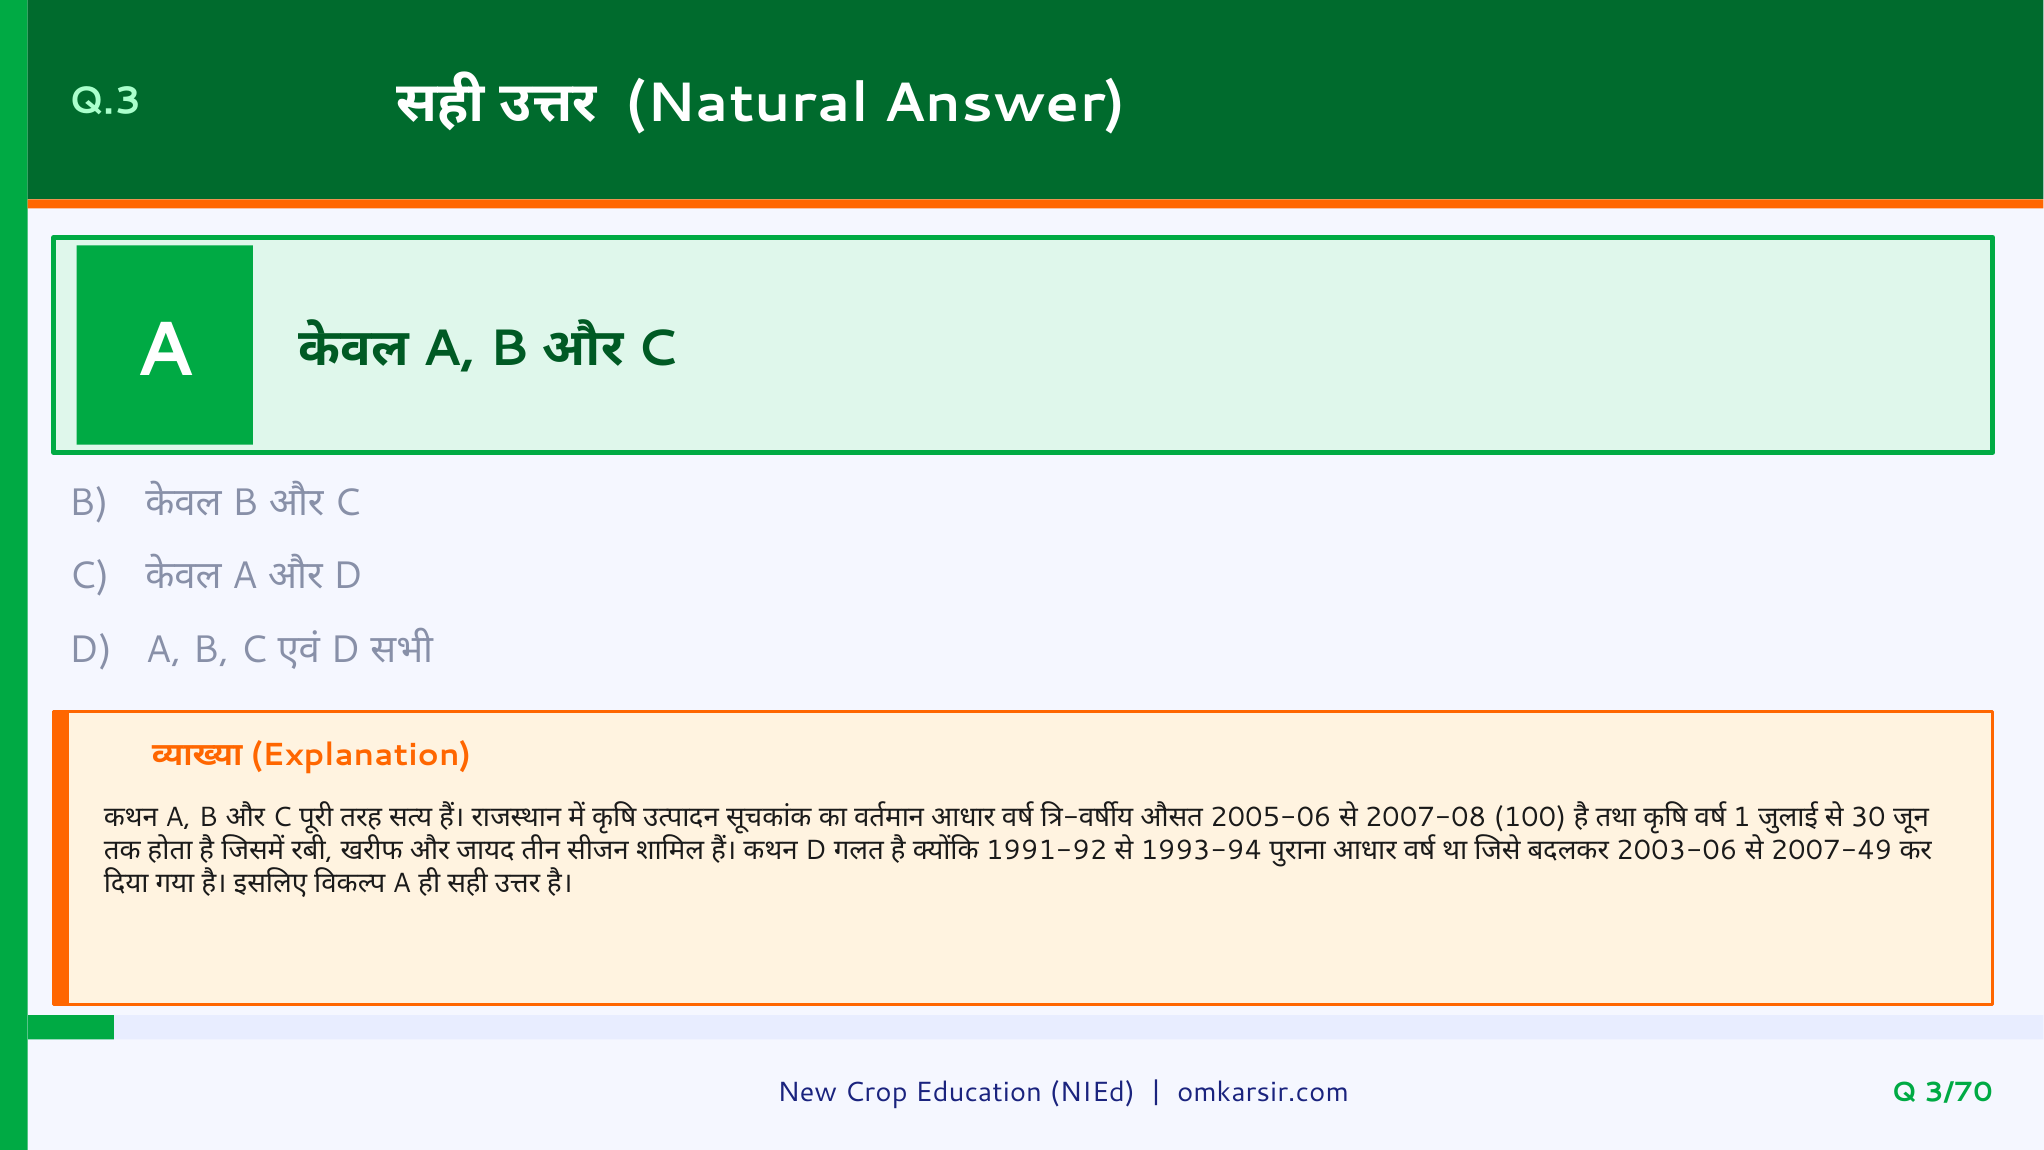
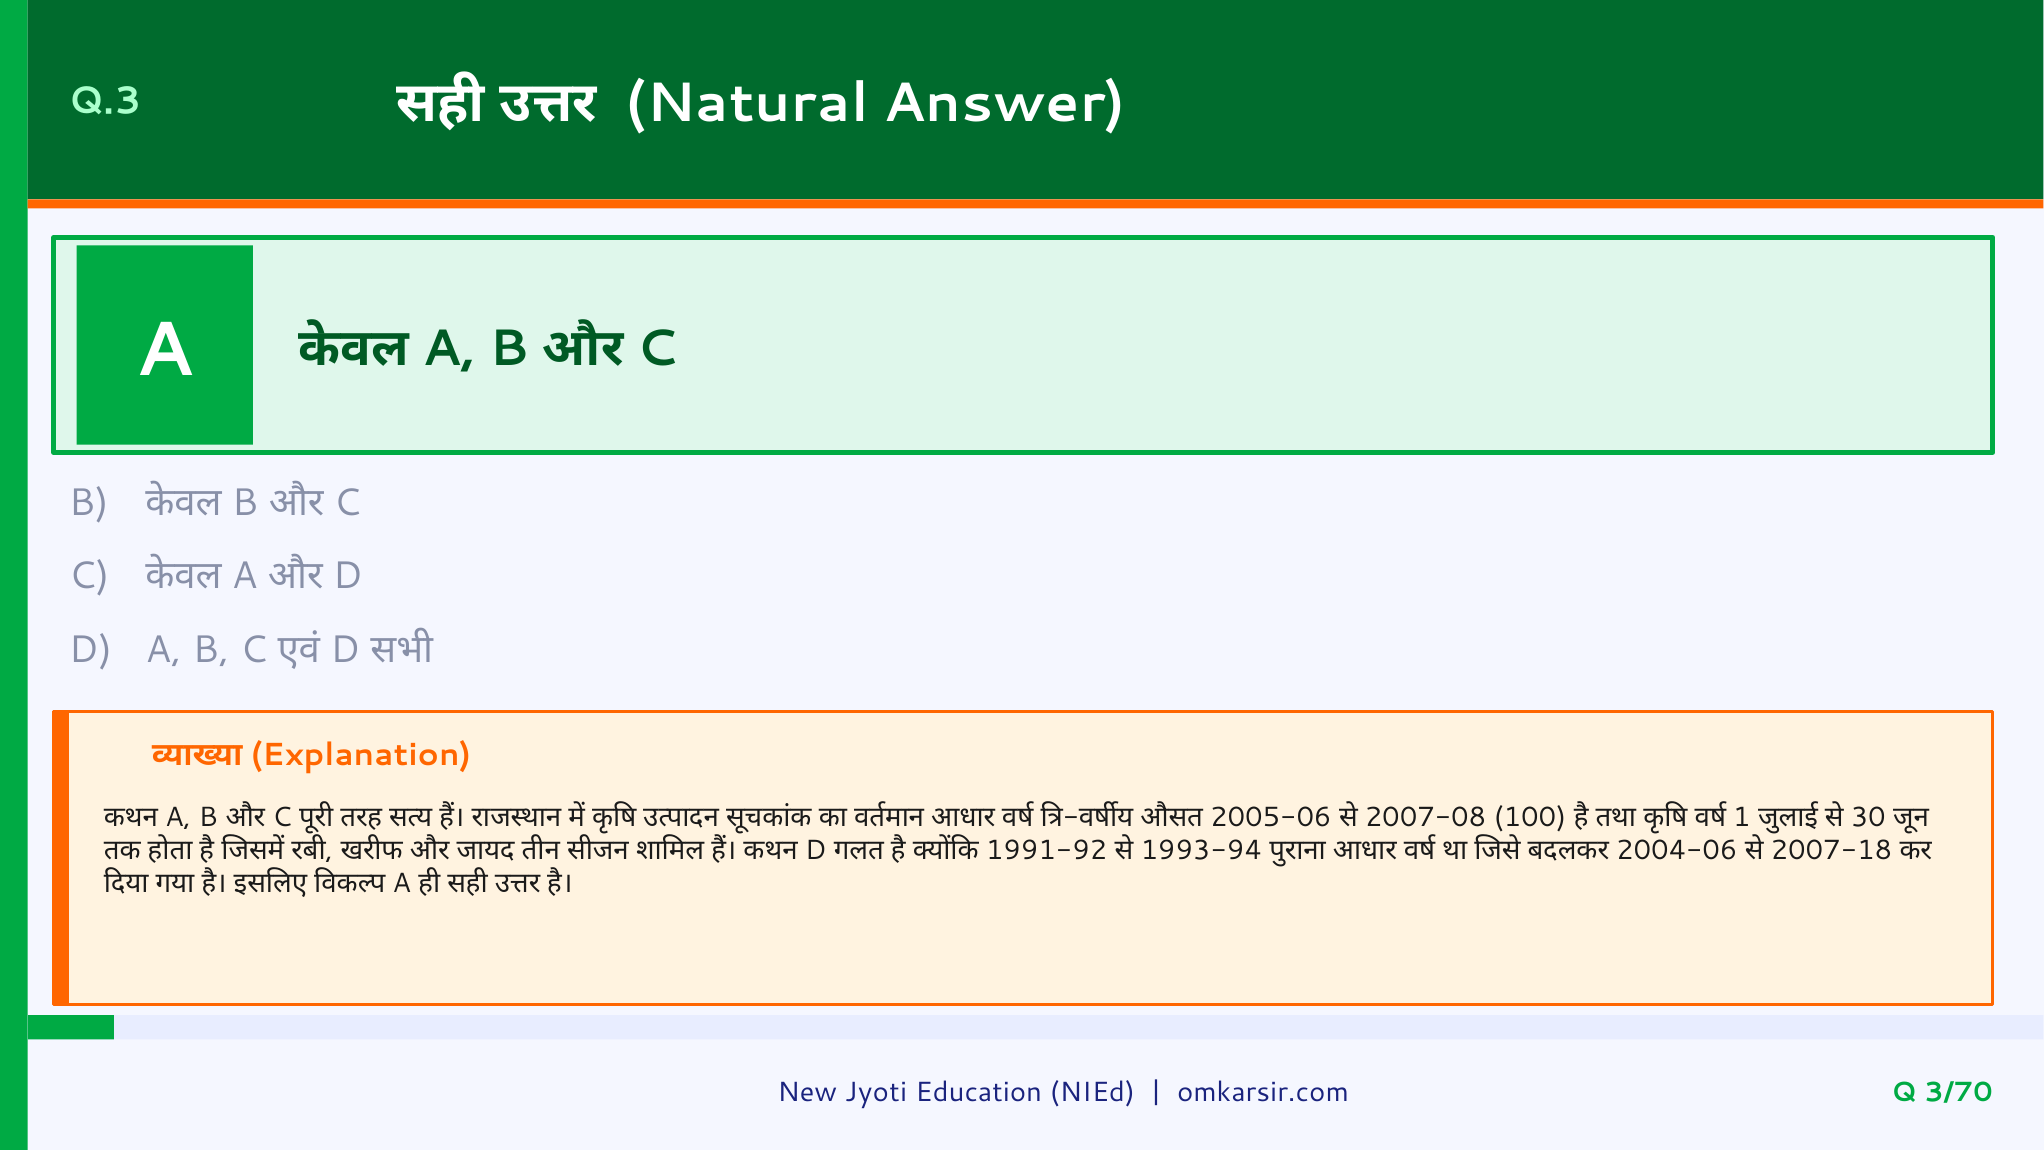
2003-06: 2003-06 -> 2004-06 (1677, 850)
2007-49: 2007-49 -> 2007-18 (1831, 850)
Crop: Crop -> Jyoti (876, 1092)
